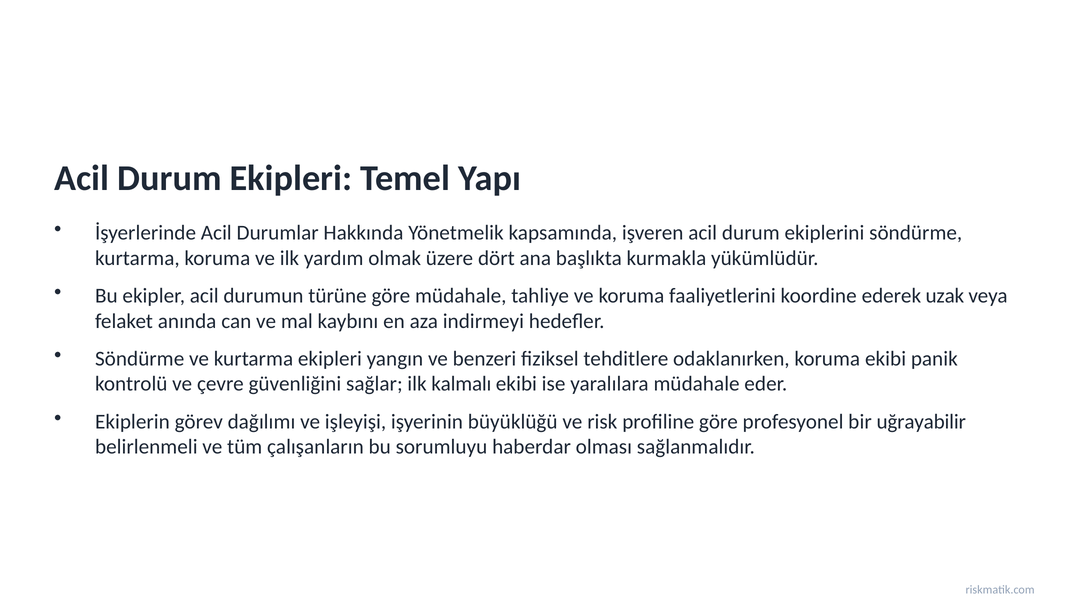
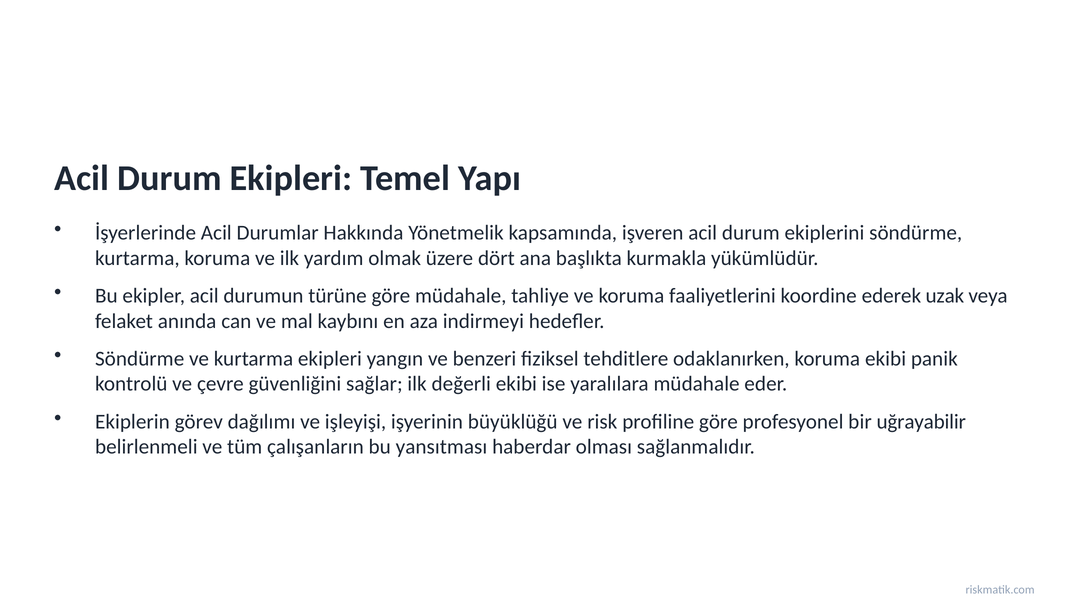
kalmalı: kalmalı -> değerli (461, 384)
sorumluyu: sorumluyu -> yansıtması (441, 447)
